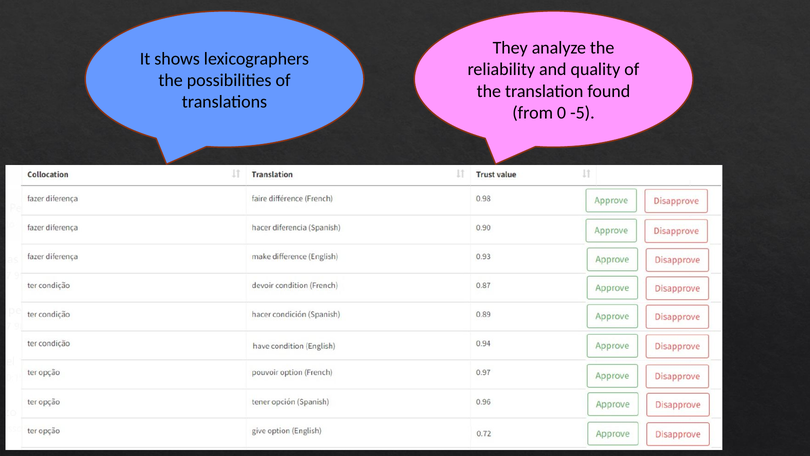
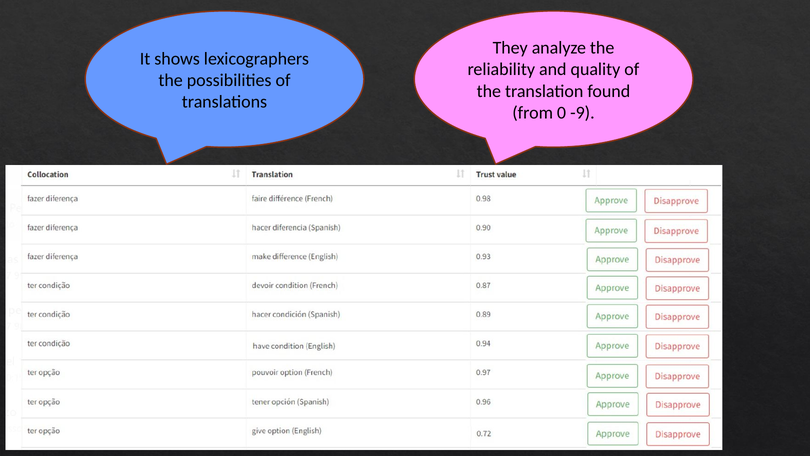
-5: -5 -> -9 (582, 113)
